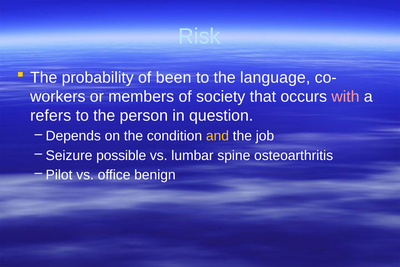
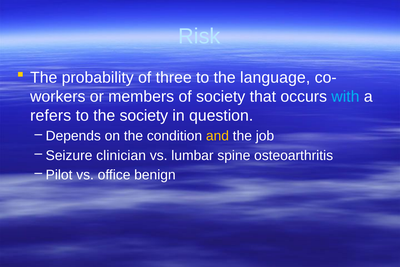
been: been -> three (174, 78)
with colour: pink -> light blue (345, 97)
the person: person -> society (144, 115)
possible: possible -> clinician (121, 155)
